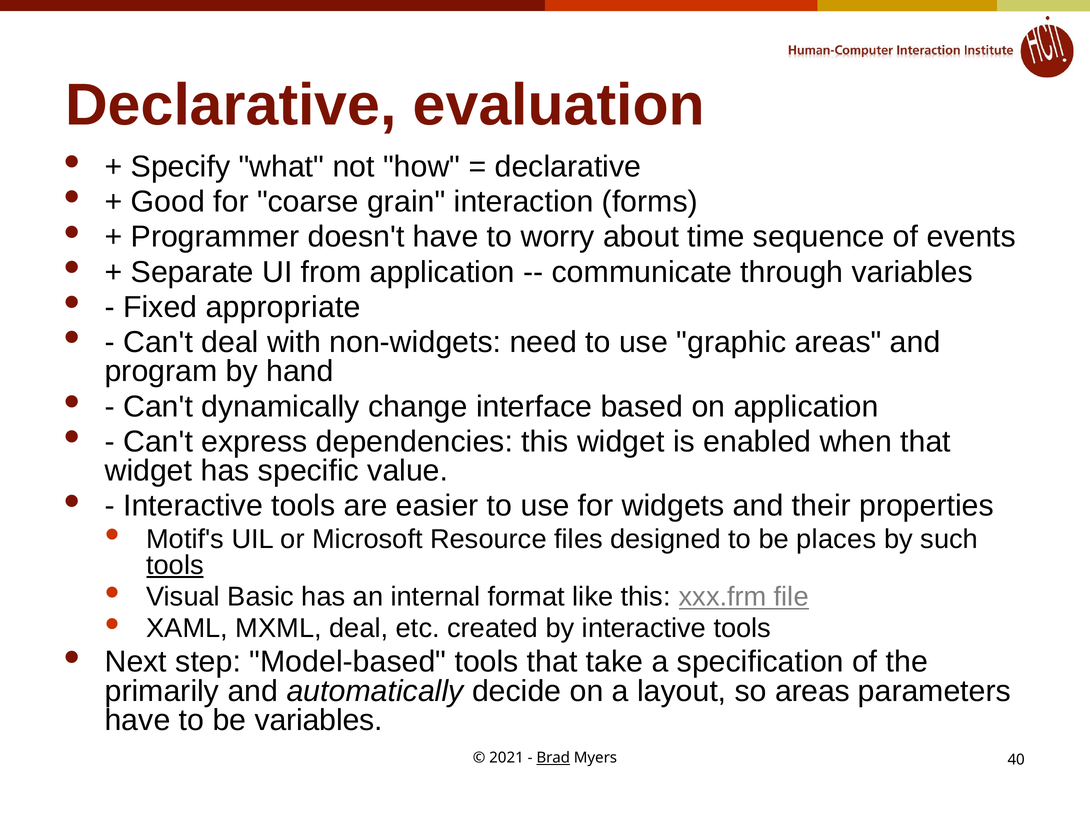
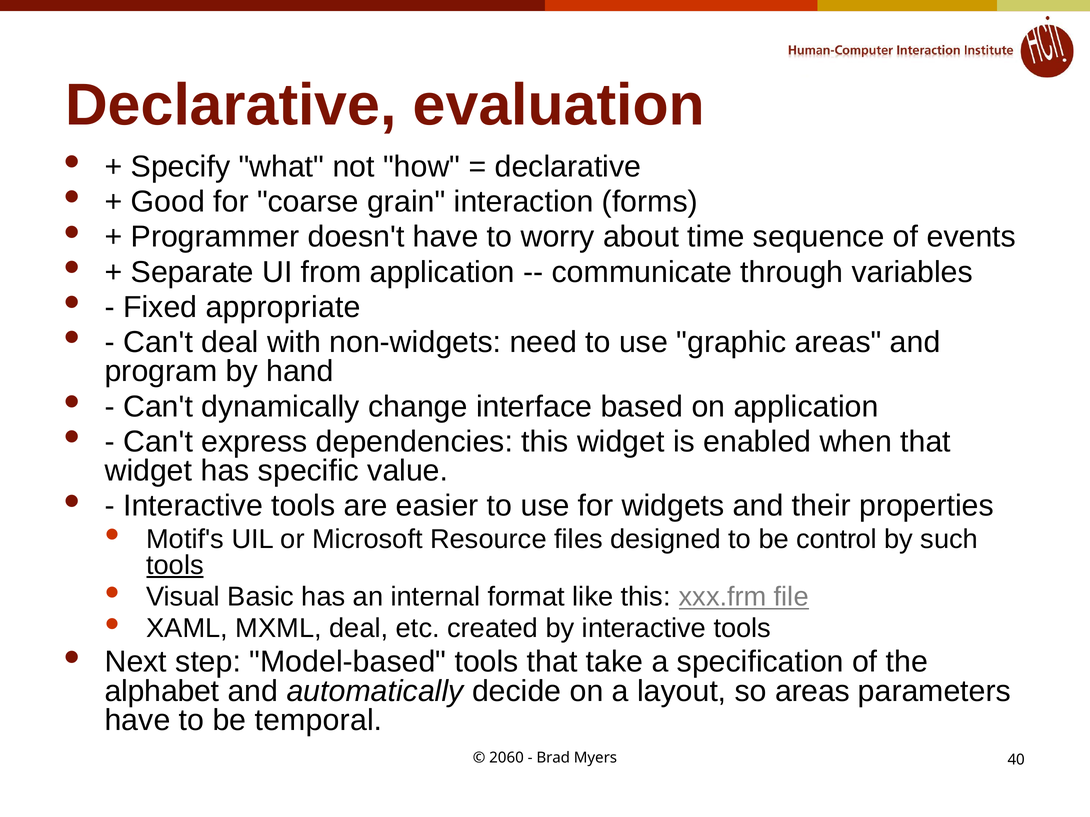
places: places -> control (837, 539)
primarily: primarily -> alphabet (162, 691)
be variables: variables -> temporal (318, 721)
2021: 2021 -> 2060 (507, 758)
Brad underline: present -> none (553, 758)
